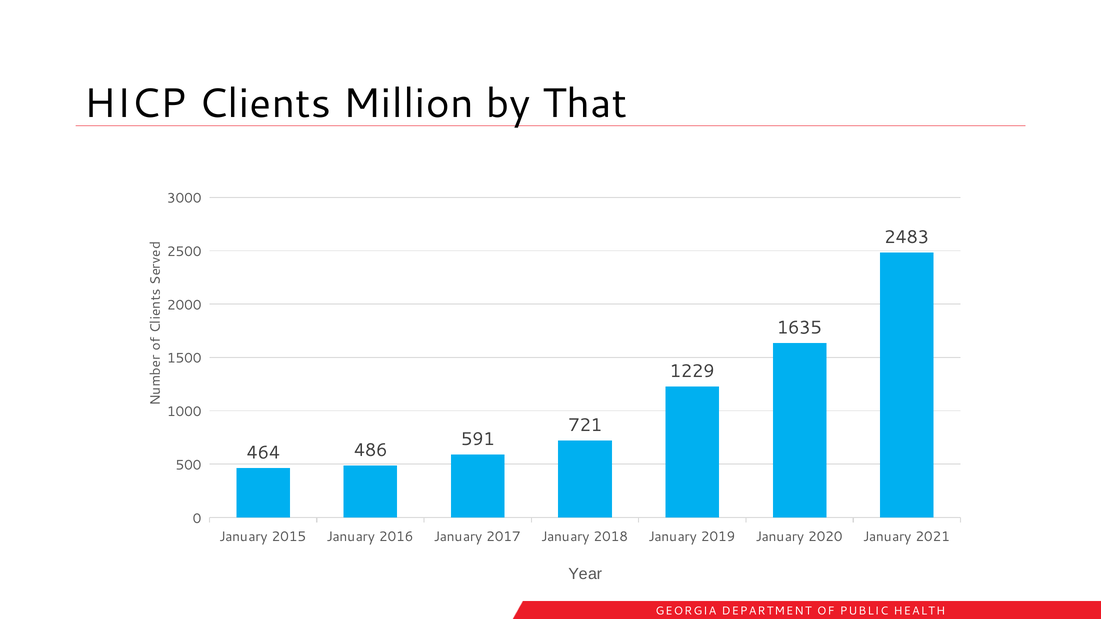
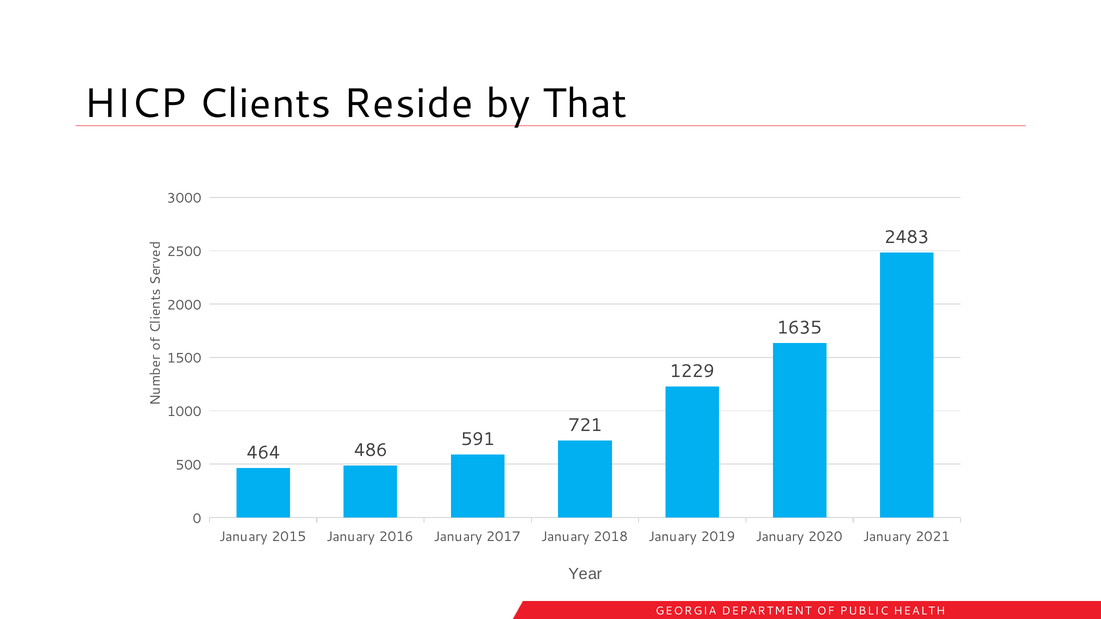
Million: Million -> Reside (408, 104)
